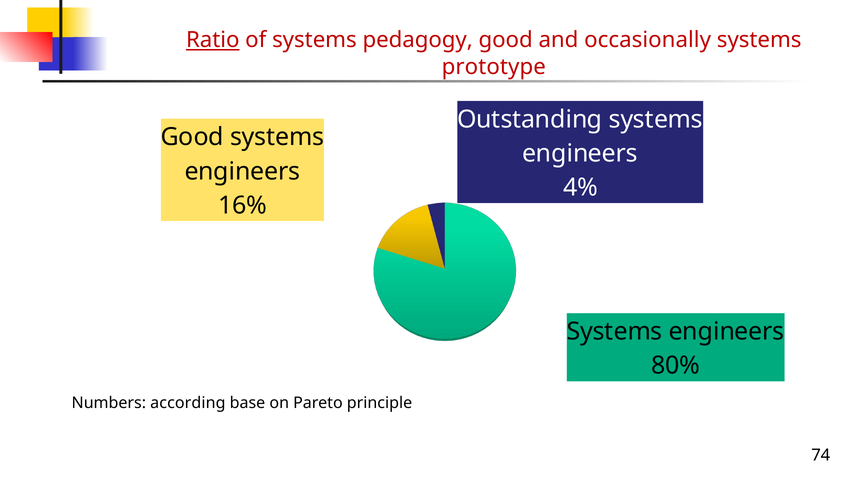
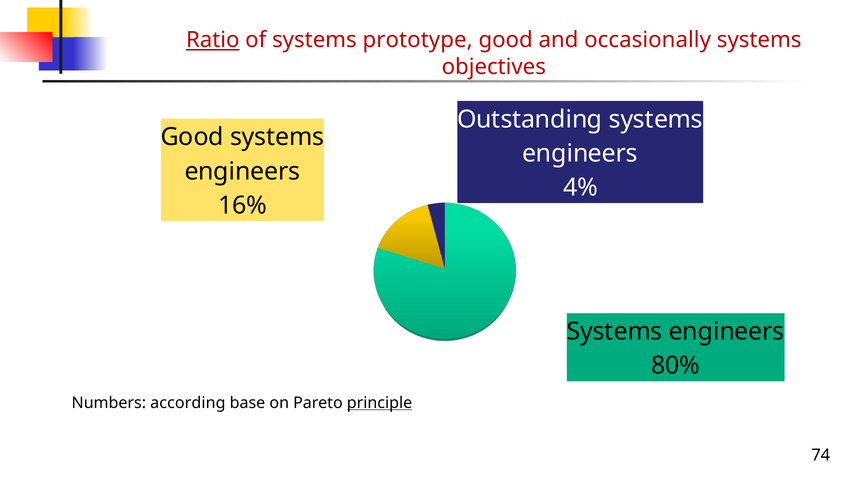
pedagogy: pedagogy -> prototype (418, 40)
prototype: prototype -> objectives (494, 67)
principle underline: none -> present (380, 403)
